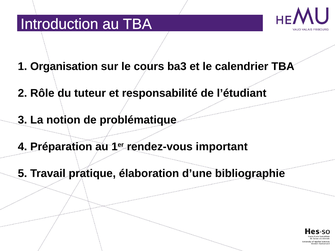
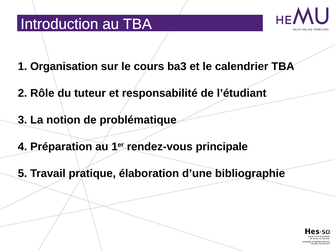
important: important -> principale (222, 147)
